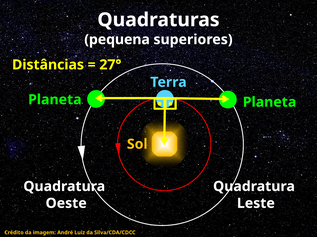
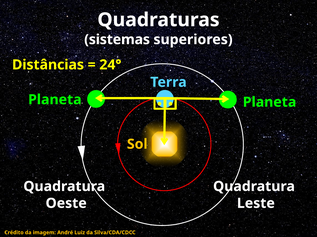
pequena: pequena -> sistemas (117, 40)
27°: 27° -> 24° (110, 65)
